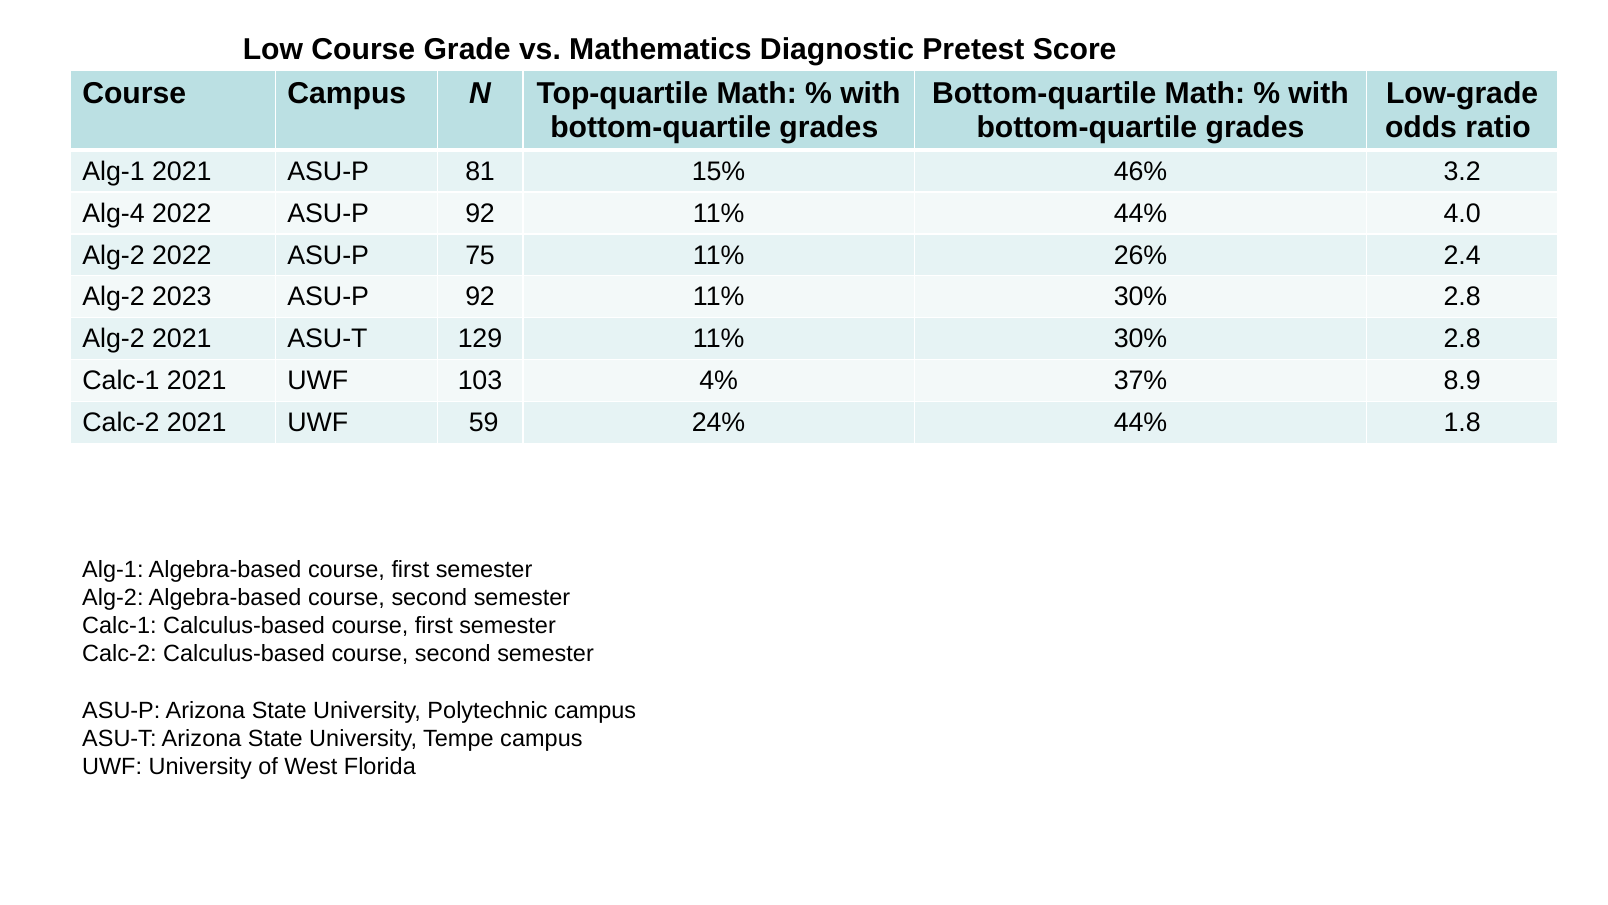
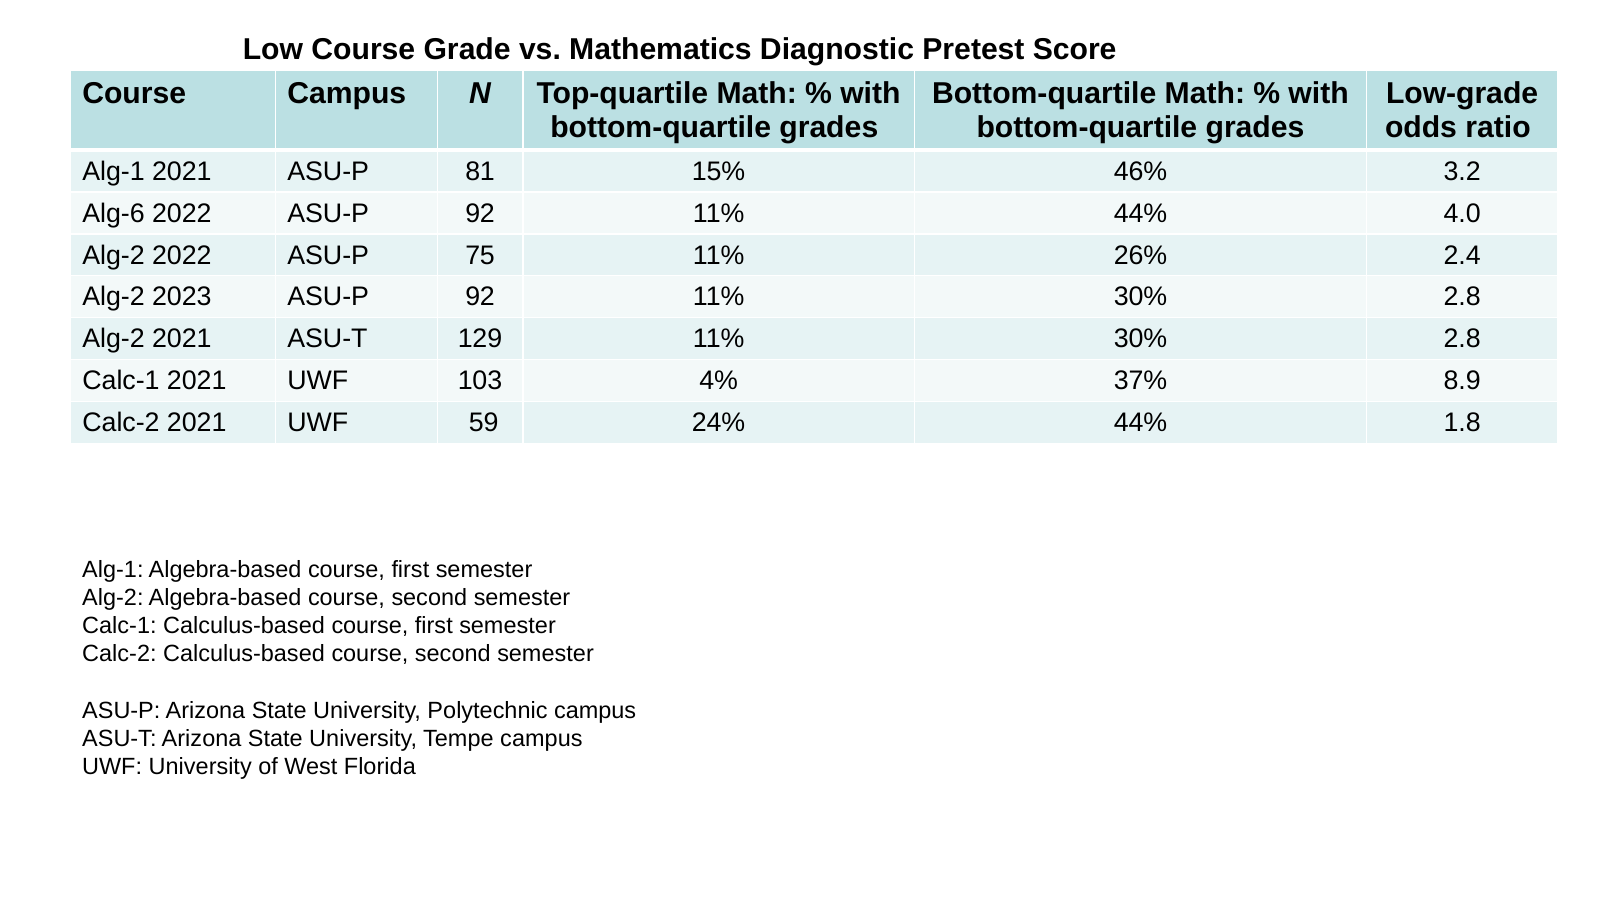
Alg-4: Alg-4 -> Alg-6 (114, 213)
